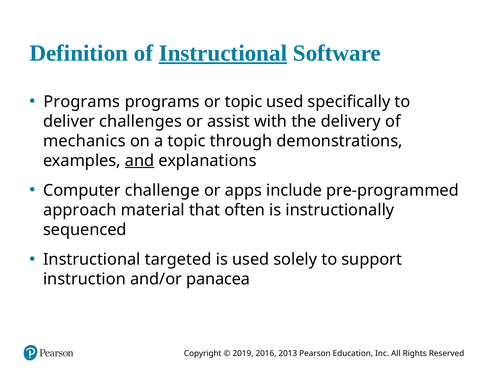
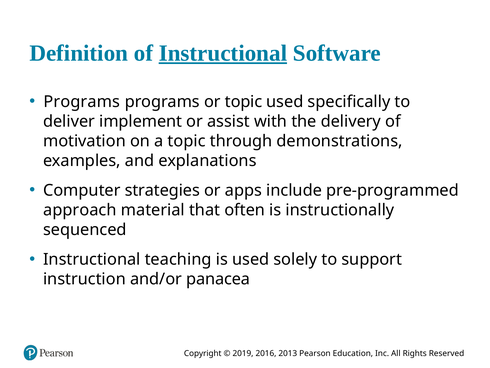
challenges: challenges -> implement (141, 121)
mechanics: mechanics -> motivation (84, 141)
and underline: present -> none (140, 160)
challenge: challenge -> strategies (162, 190)
targeted: targeted -> teaching (178, 259)
